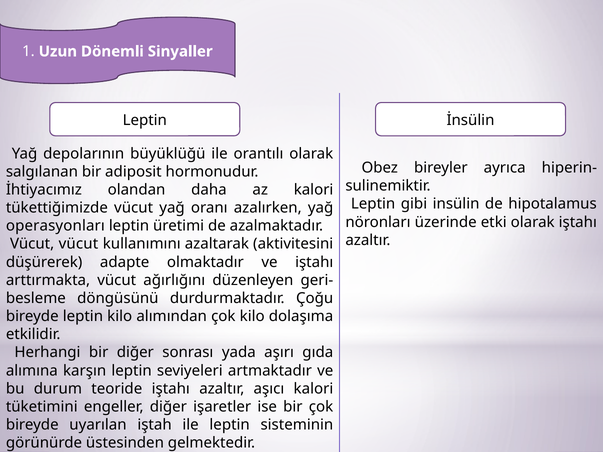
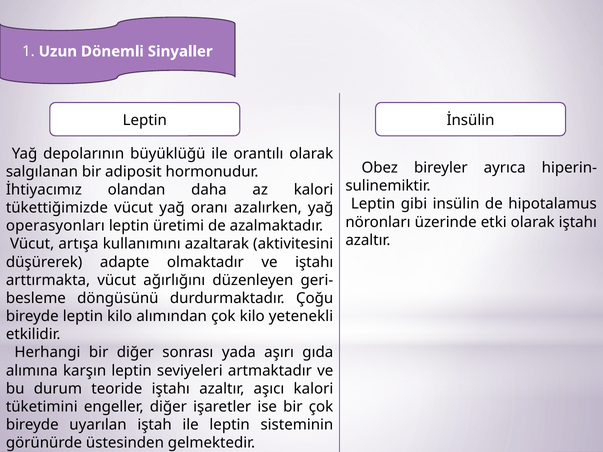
Vücut vücut: vücut -> artışa (78, 244)
dolaşıma: dolaşıma -> yetenekli (301, 317)
